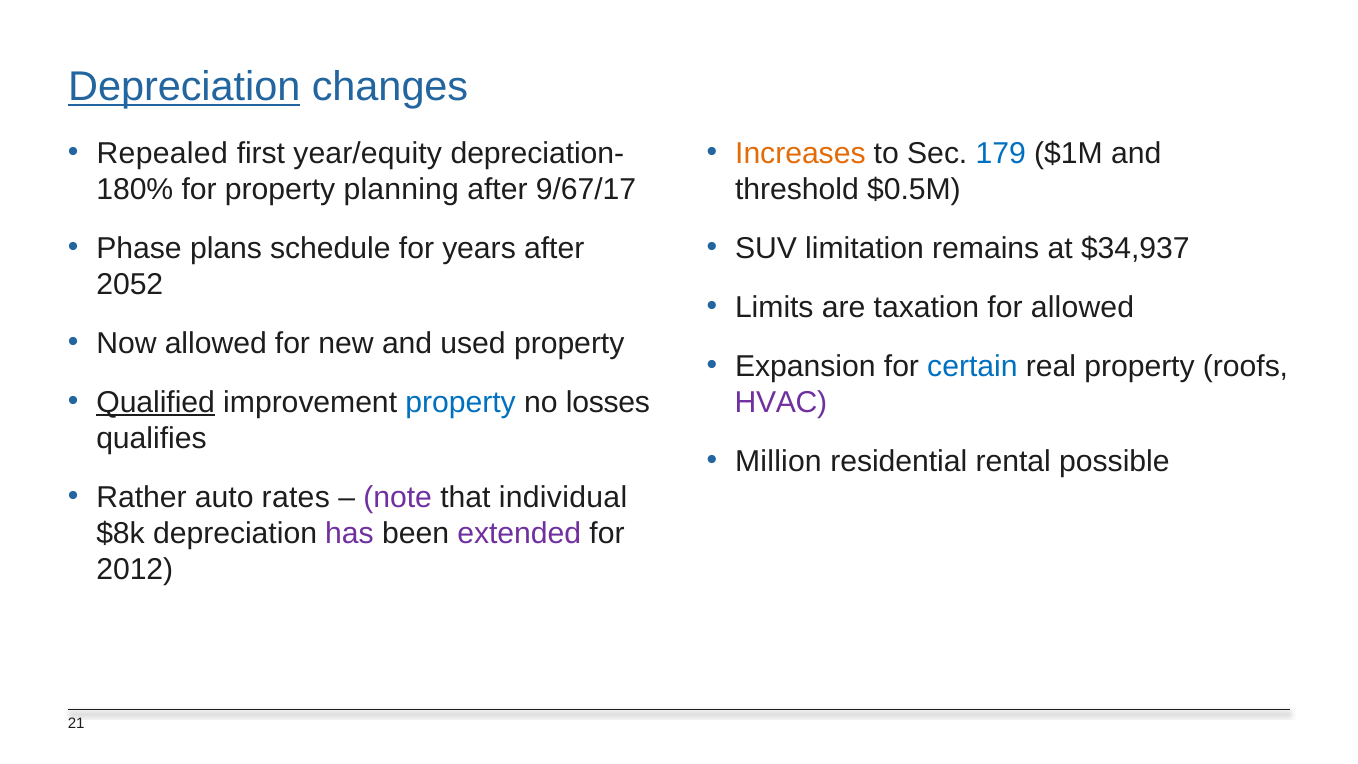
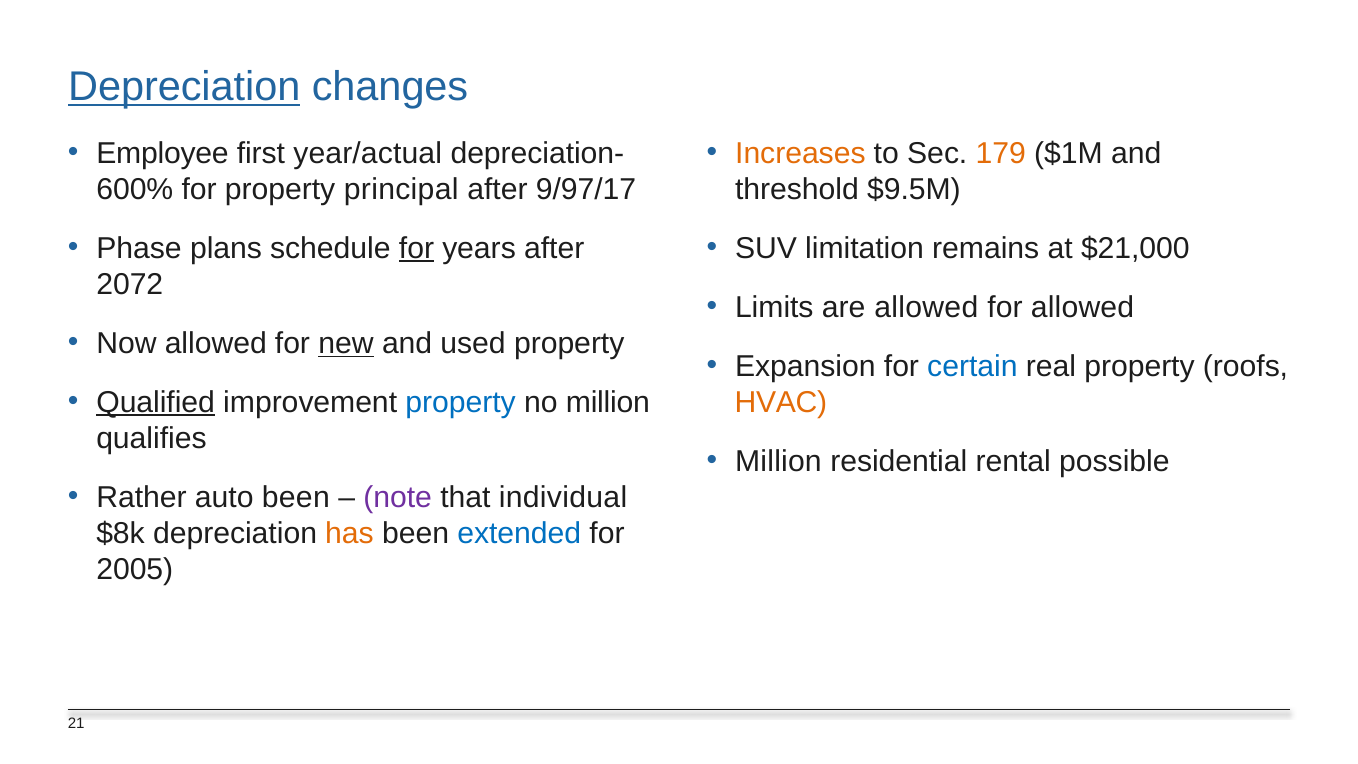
Repealed: Repealed -> Employee (163, 153)
year/equity: year/equity -> year/actual (368, 153)
179 colour: blue -> orange (1001, 153)
180%: 180% -> 600% (135, 190)
planning: planning -> principal (401, 190)
9/67/17: 9/67/17 -> 9/97/17 (586, 190)
$0.5M: $0.5M -> $9.5M (914, 190)
for underline: none -> present (416, 248)
$34,937: $34,937 -> $21,000 (1135, 248)
2052: 2052 -> 2072 (130, 285)
are taxation: taxation -> allowed (926, 307)
new underline: none -> present (346, 343)
no losses: losses -> million (608, 402)
HVAC colour: purple -> orange (781, 402)
auto rates: rates -> been (296, 497)
has colour: purple -> orange (349, 533)
extended colour: purple -> blue (519, 533)
2012: 2012 -> 2005 (135, 570)
